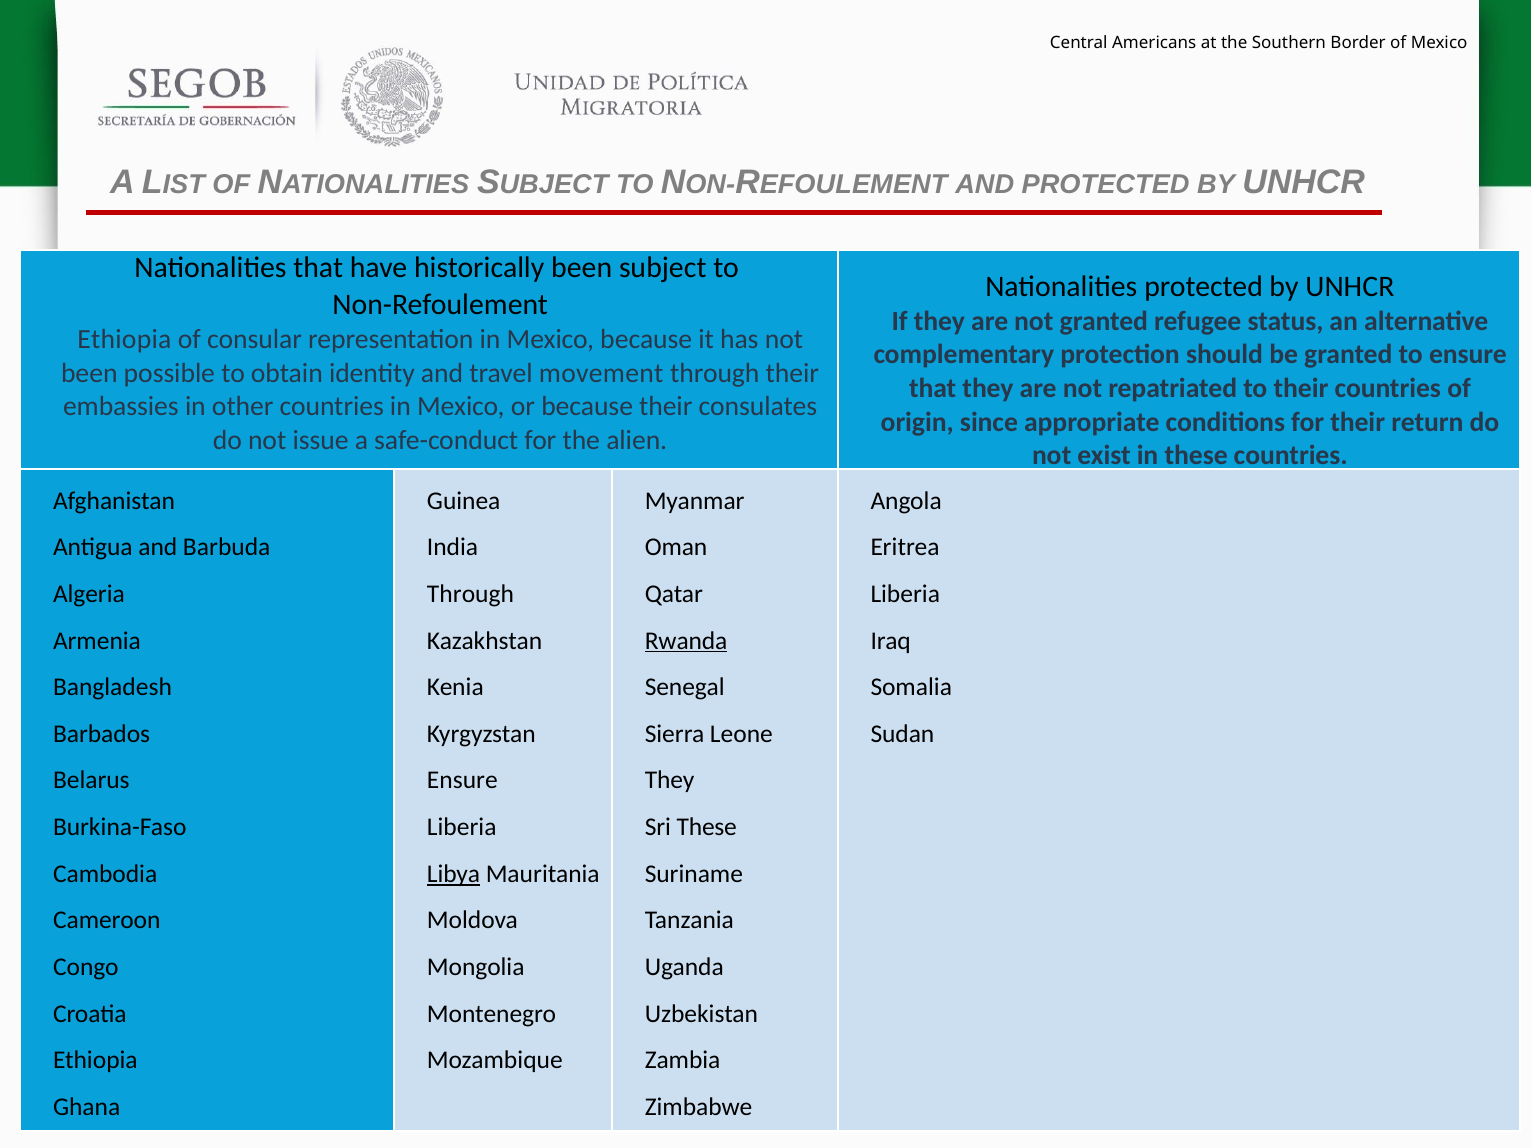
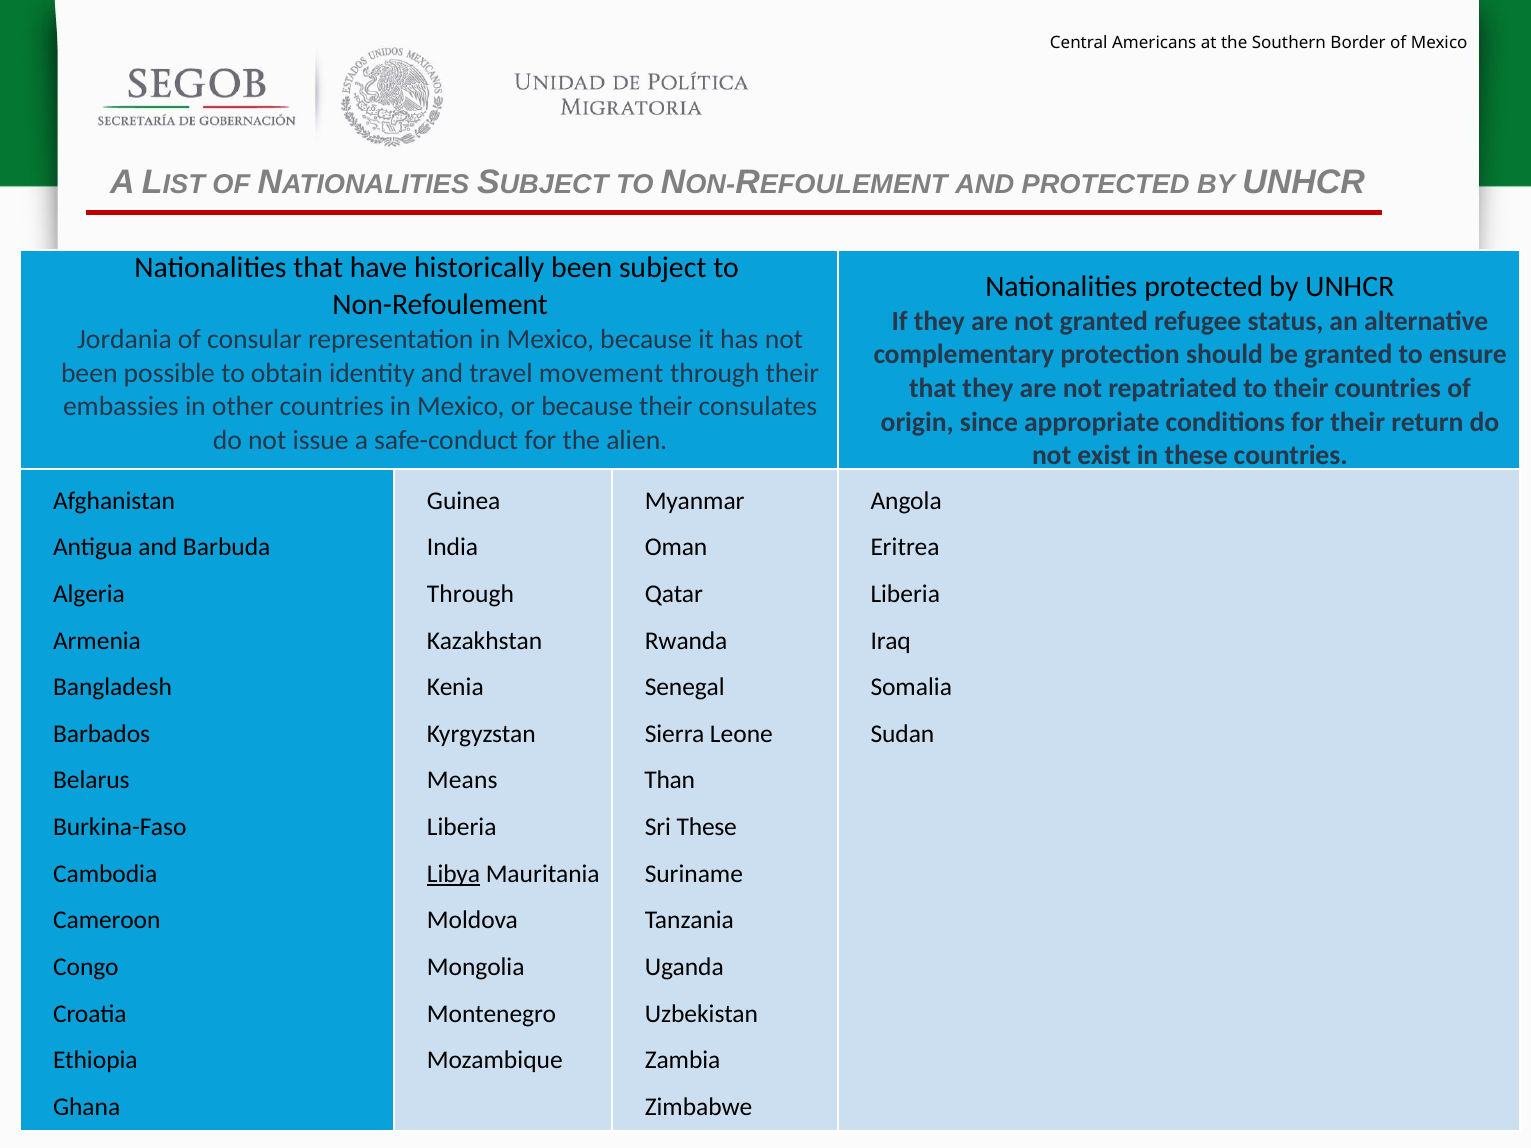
Ethiopia: Ethiopia -> Jordania (125, 339)
Rwanda underline: present -> none (686, 641)
Ensure: Ensure -> Means (462, 781)
They: They -> Than (670, 781)
